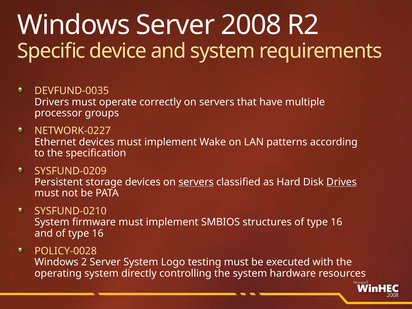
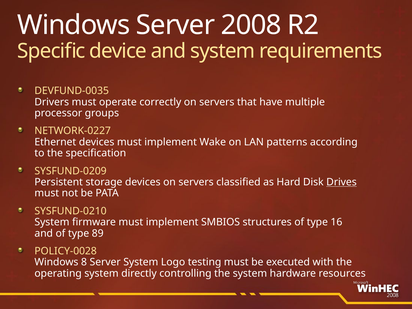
servers underline: present -> none (196, 182)
and of type 16: 16 -> 89 (98, 233)
2: 2 -> 8 (84, 262)
